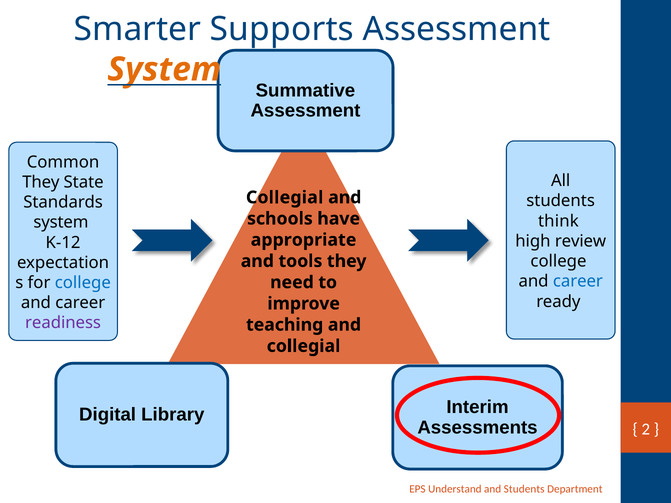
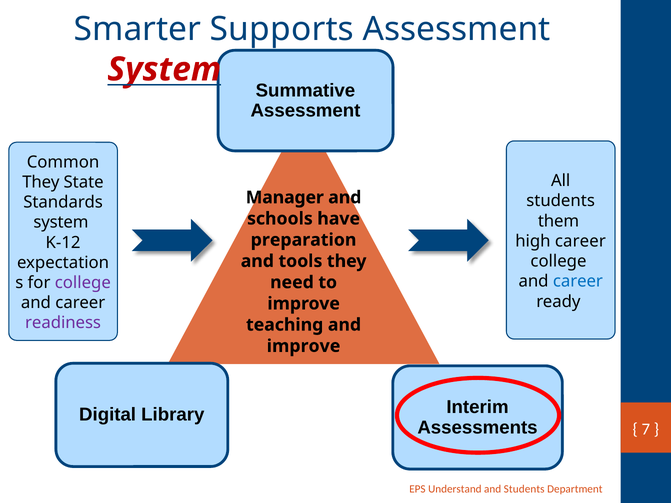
System colour: orange -> red (164, 69)
Collegial: Collegial -> Manager (285, 198)
think: think -> them (559, 221)
high review: review -> career (580, 241)
appropriate: appropriate -> preparation (304, 240)
college colour: blue -> purple (83, 283)
collegial: collegial -> improve (304, 346)
2: 2 -> 7 (646, 430)
